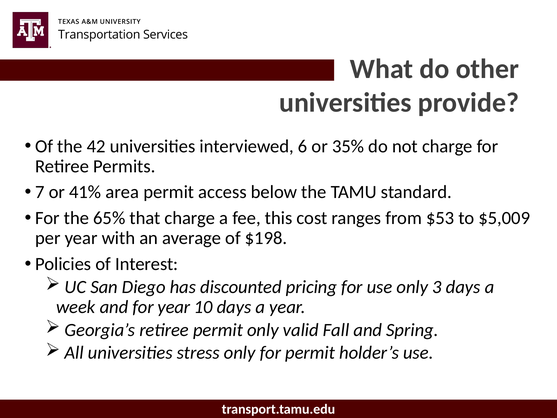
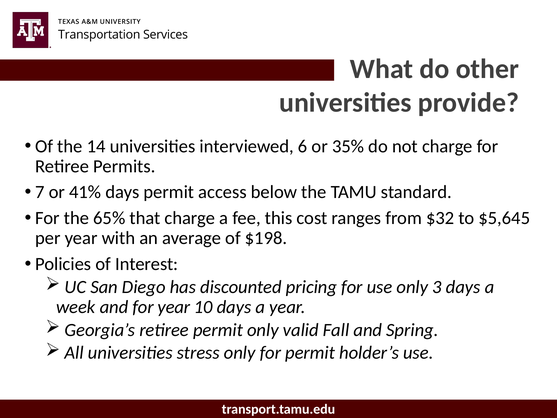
42: 42 -> 14 (96, 146)
41% area: area -> days (122, 192)
$53: $53 -> $32 (440, 218)
$5,009: $5,009 -> $5,645 (504, 218)
